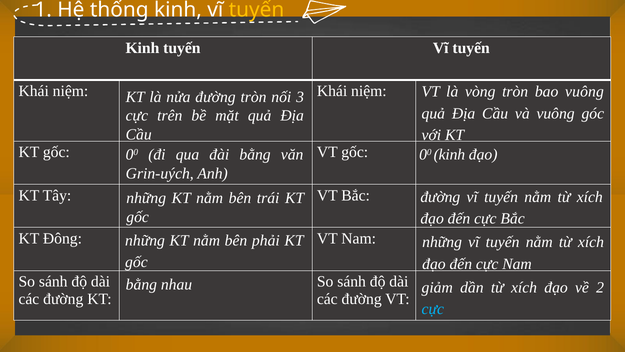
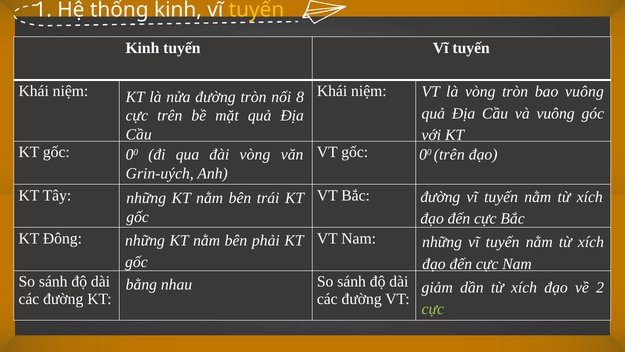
3: 3 -> 8 (300, 97)
đài bằng: bằng -> vòng (255, 155)
00 kinh: kinh -> trên (449, 155)
cực colour: light blue -> light green (433, 309)
